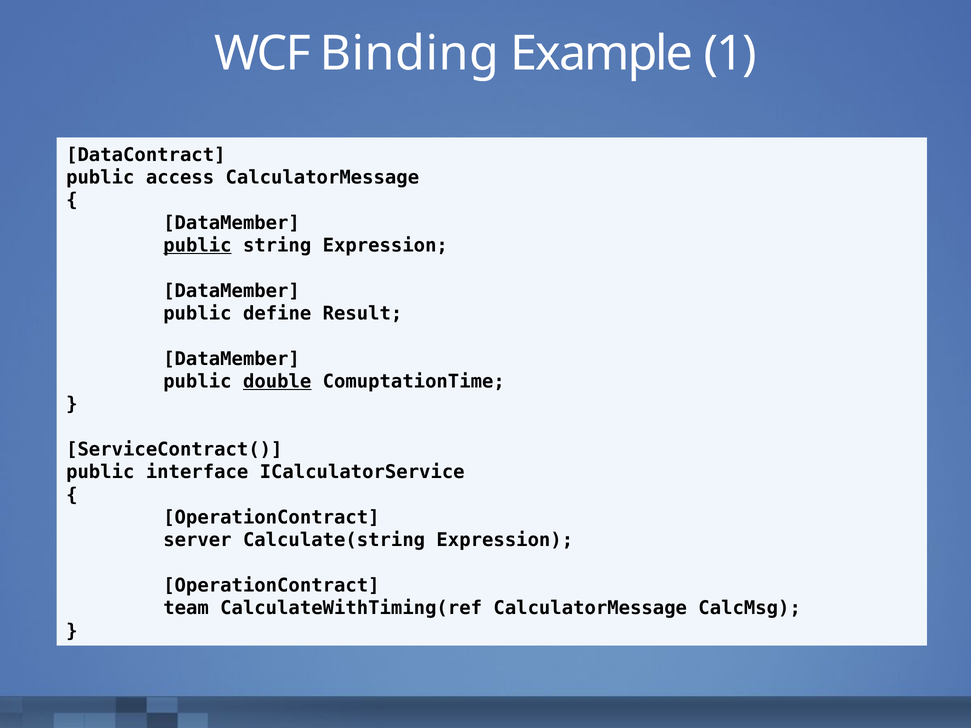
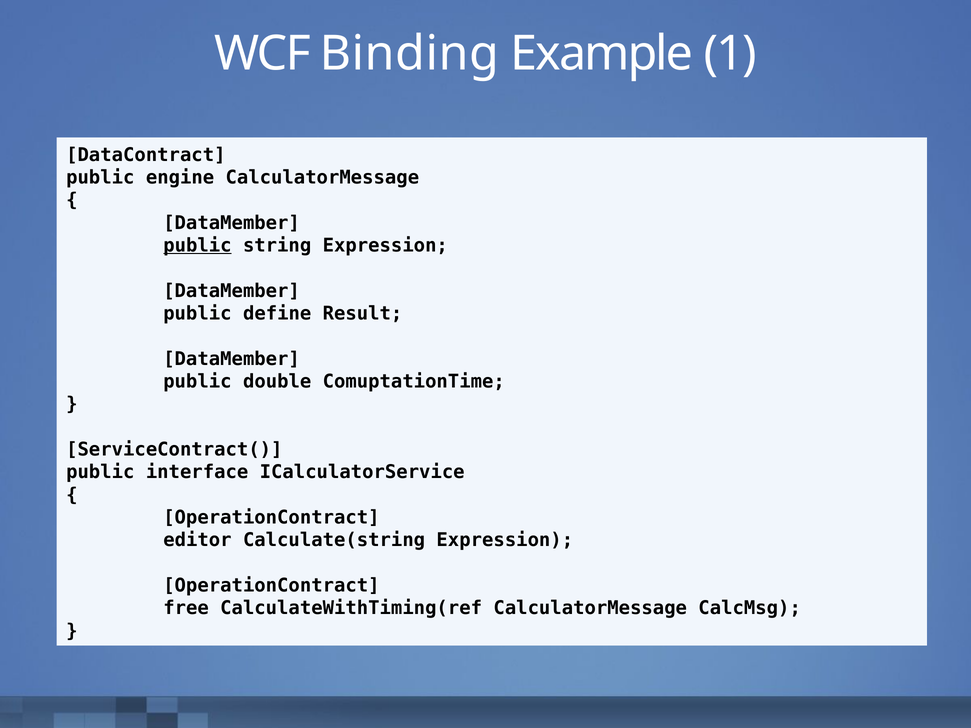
access: access -> engine (180, 178)
double underline: present -> none (277, 382)
server: server -> editor (197, 540)
team: team -> free (186, 608)
